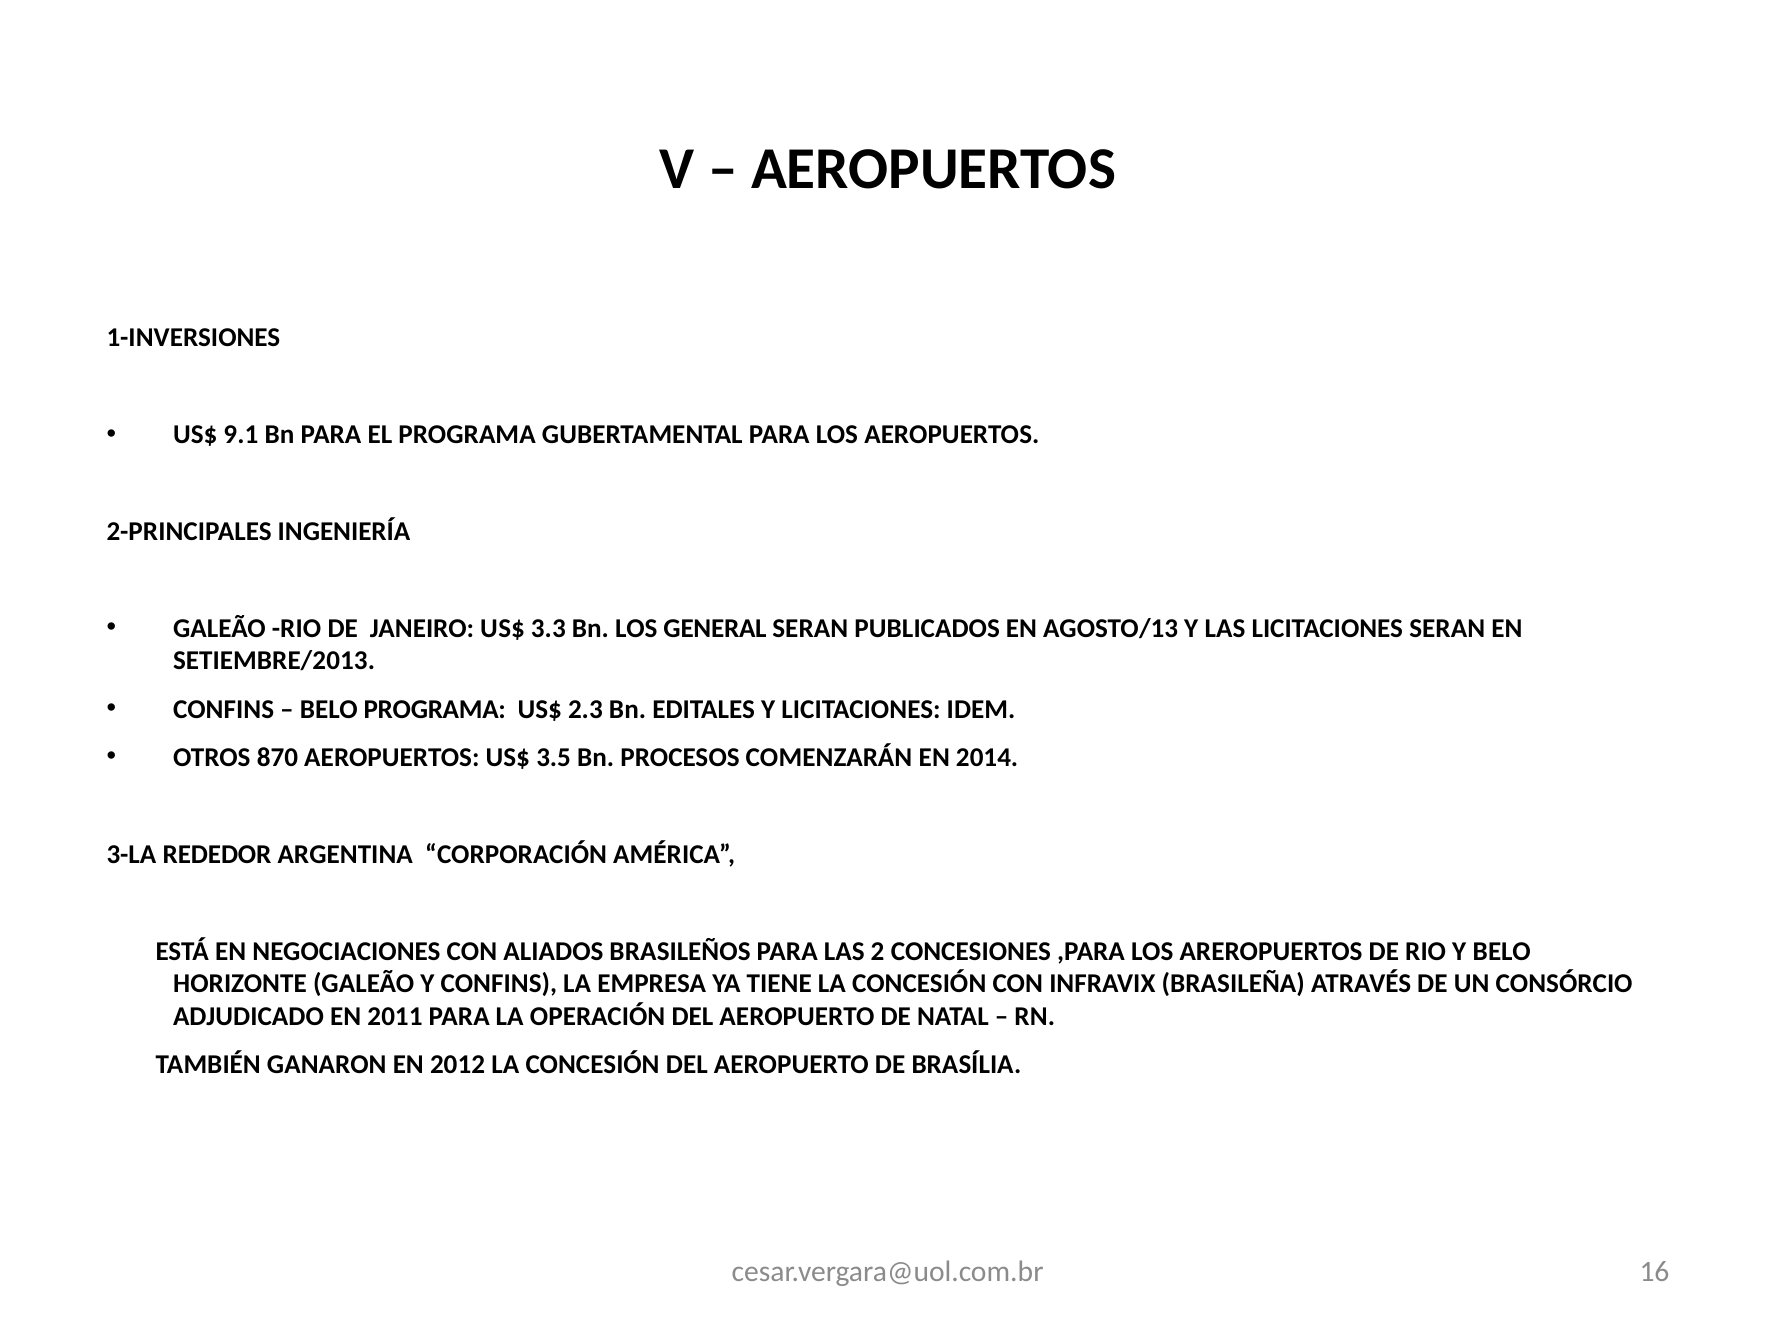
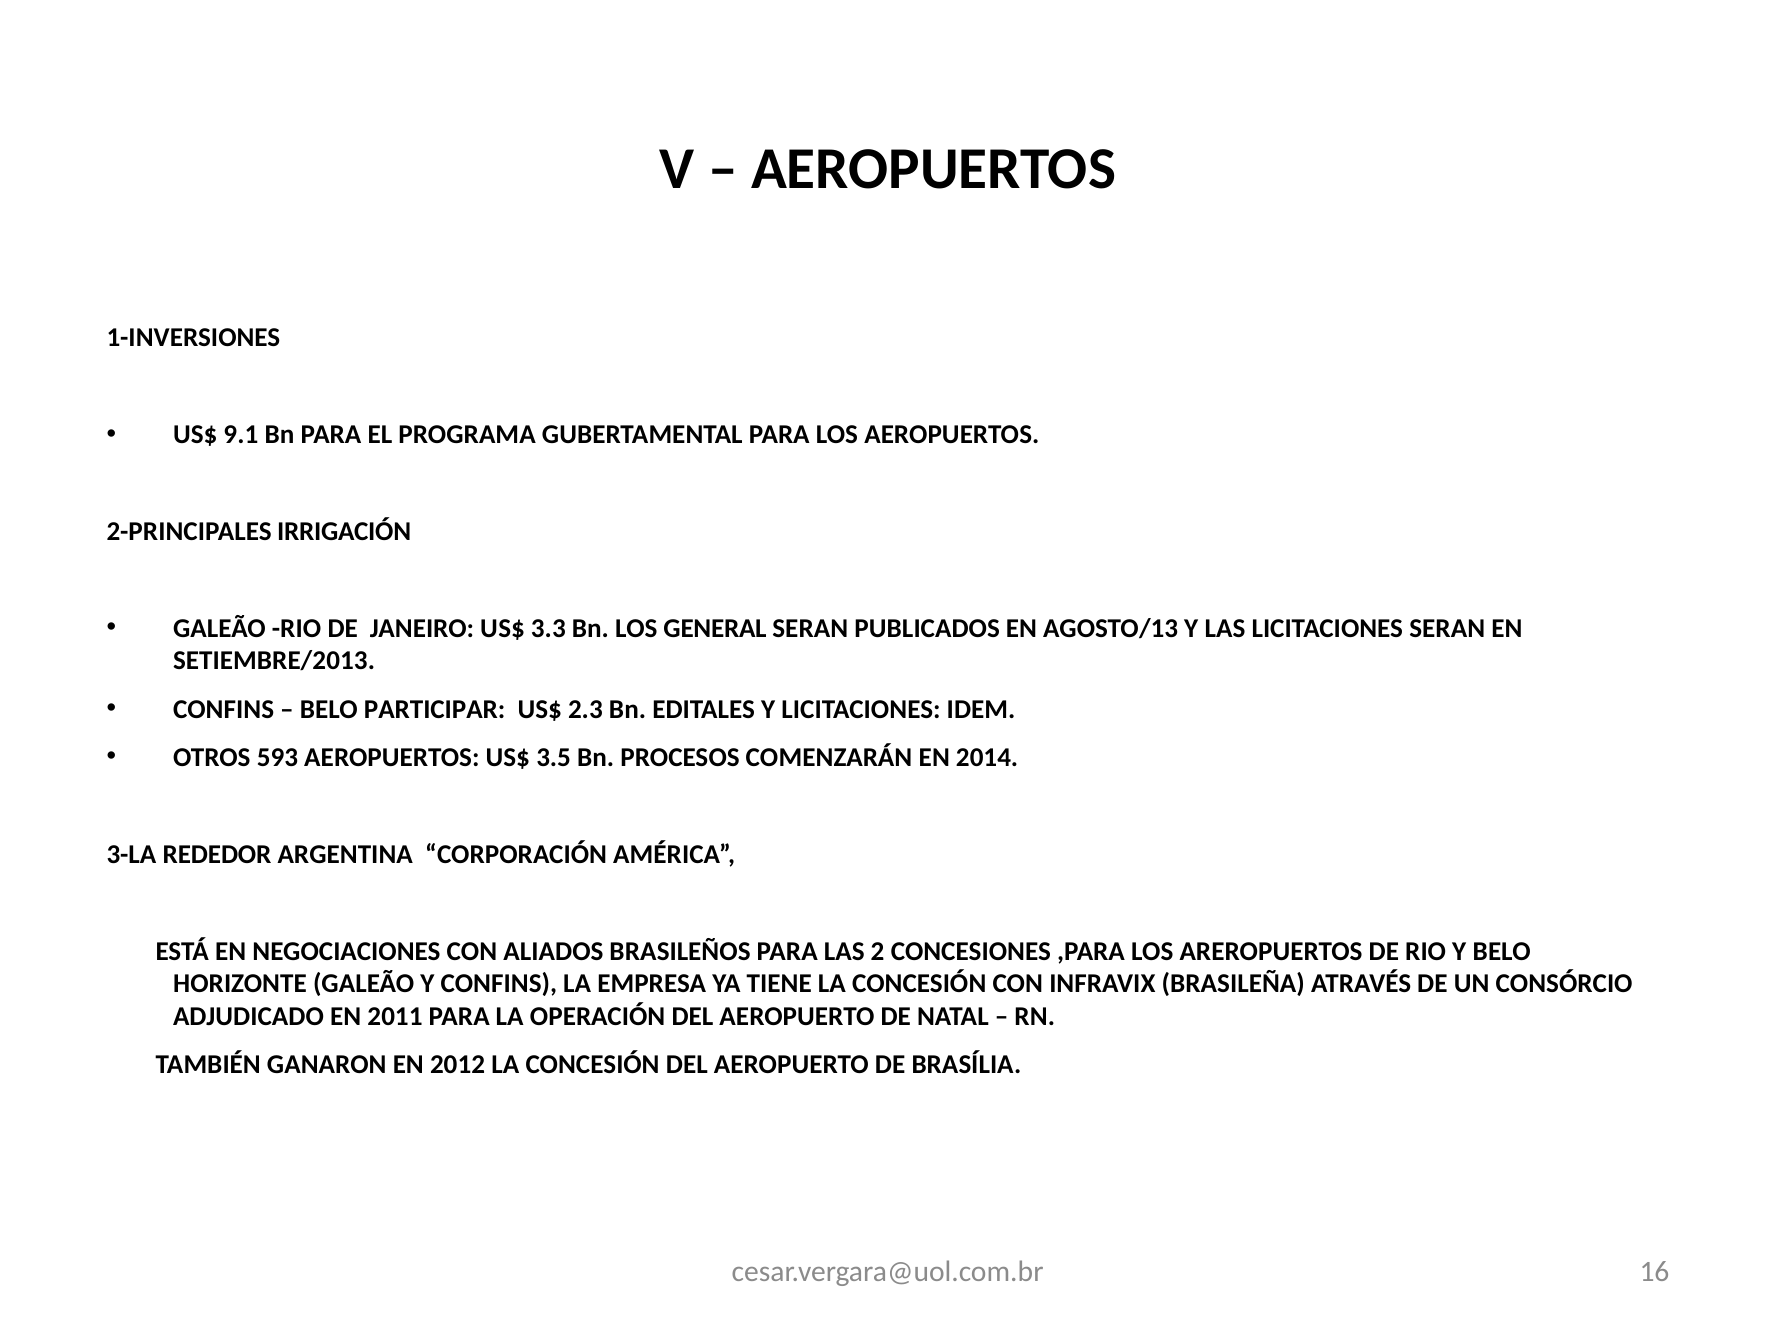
INGENIERÍA: INGENIERÍA -> IRRIGACIÓN (344, 531)
BELO PROGRAMA: PROGRAMA -> PARTICIPAR (435, 709)
870: 870 -> 593 (277, 758)
